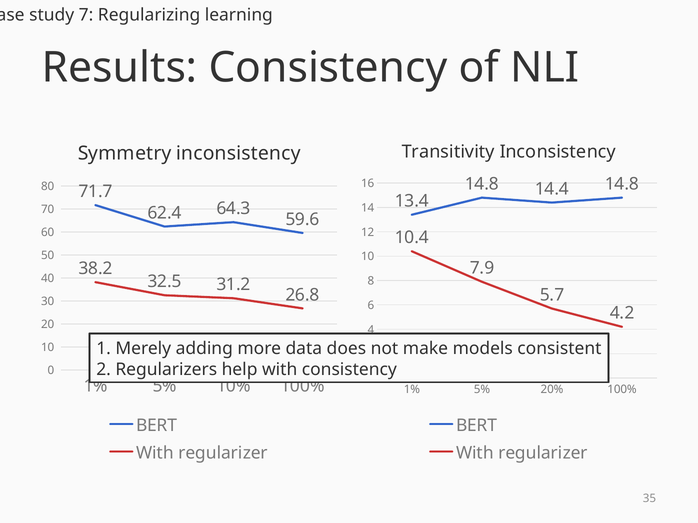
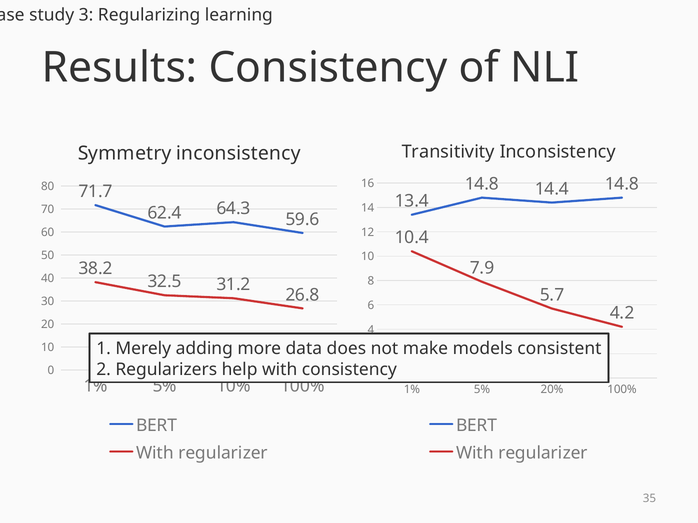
7: 7 -> 3 (86, 15)
